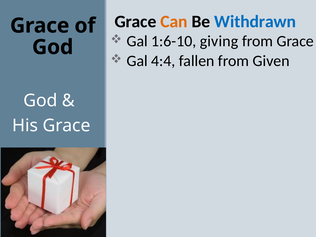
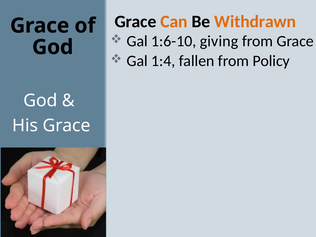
Withdrawn colour: blue -> orange (255, 21)
4:4: 4:4 -> 1:4 (163, 61)
Given: Given -> Policy (271, 61)
